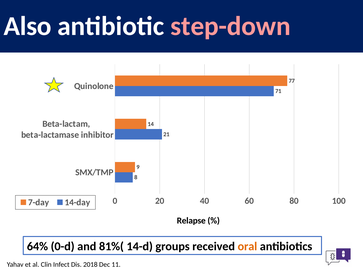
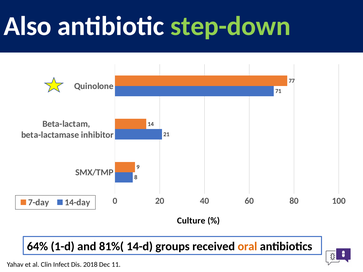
step-down colour: pink -> light green (231, 26)
Relapse: Relapse -> Culture (191, 221)
0-d: 0-d -> 1-d (63, 247)
